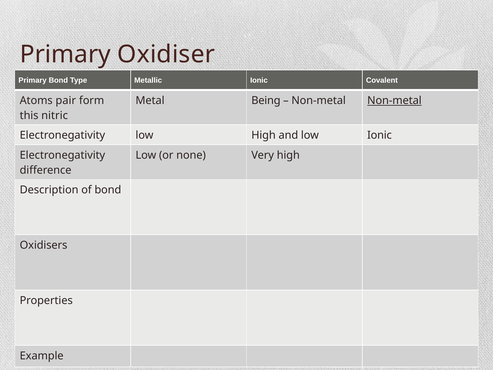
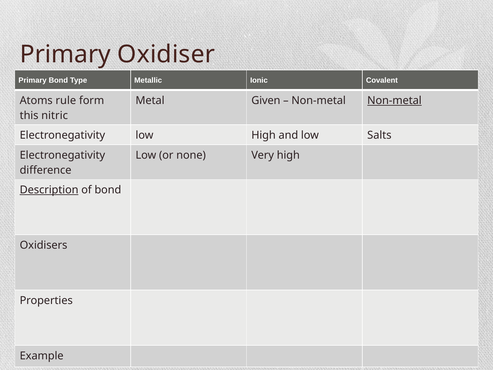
pair: pair -> rule (66, 101)
Being: Being -> Given (266, 101)
low Ionic: Ionic -> Salts (379, 135)
Description underline: none -> present (49, 190)
